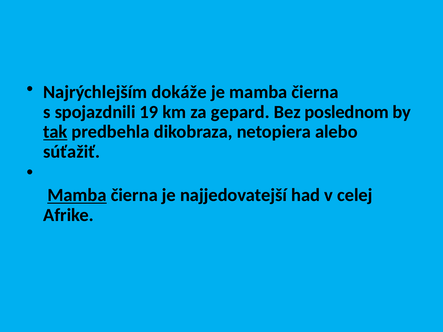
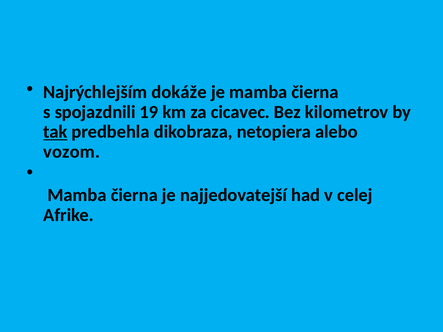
gepard: gepard -> cicavec (240, 112)
poslednom: poslednom -> kilometrov (347, 112)
súťažiť: súťažiť -> vozom (72, 152)
Mamba underline: present -> none (77, 195)
